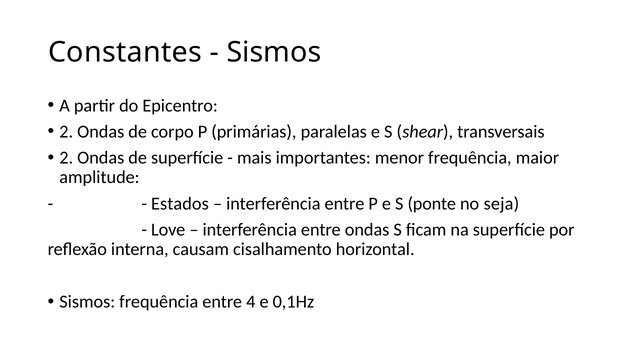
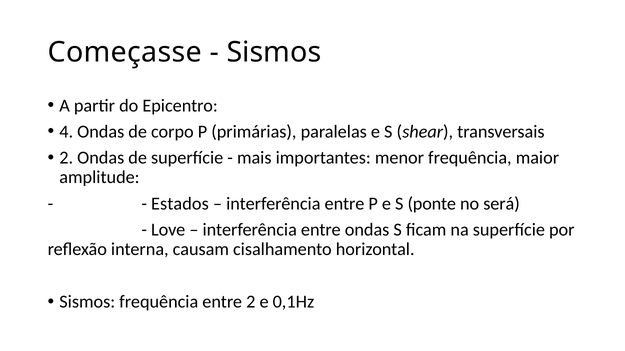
Constantes: Constantes -> Começasse (125, 53)
2: 2 -> 4 (66, 132)
seja: seja -> será (502, 204)
entre 4: 4 -> 2 (251, 302)
